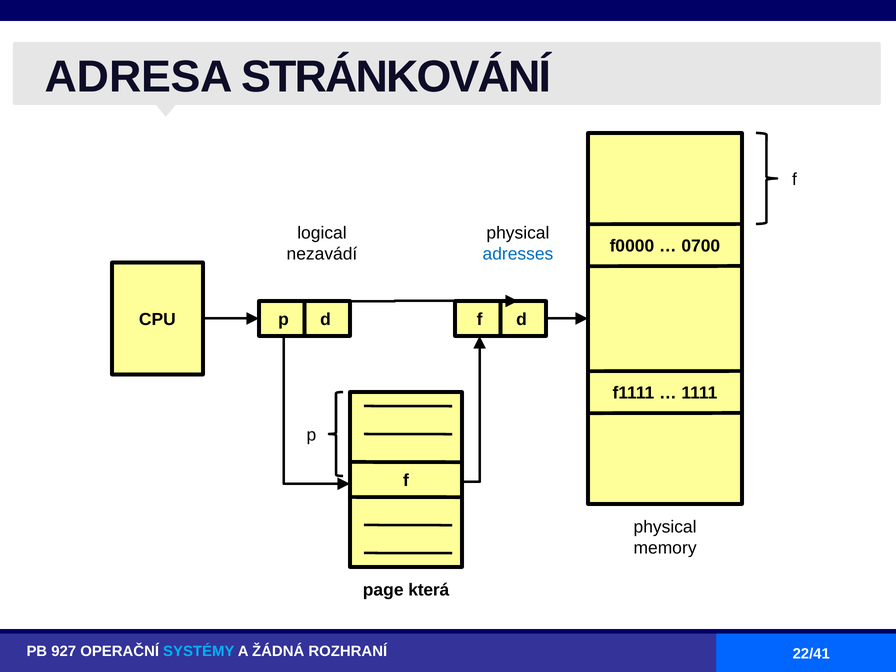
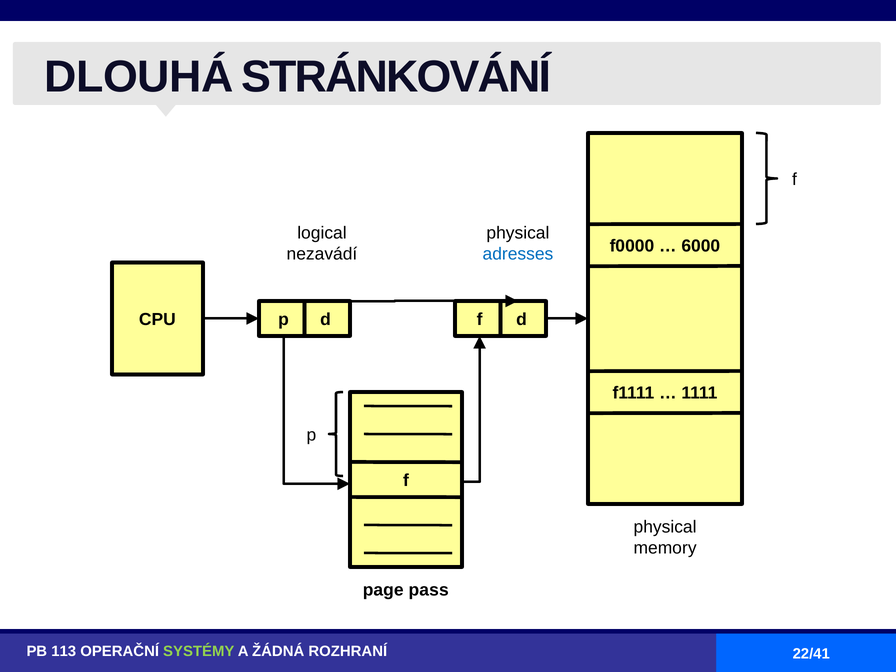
ADRESA: ADRESA -> DLOUHÁ (139, 77)
0700: 0700 -> 6000 (701, 246)
která: která -> pass (429, 590)
927: 927 -> 113 (64, 651)
SYSTÉMY colour: light blue -> light green (199, 651)
